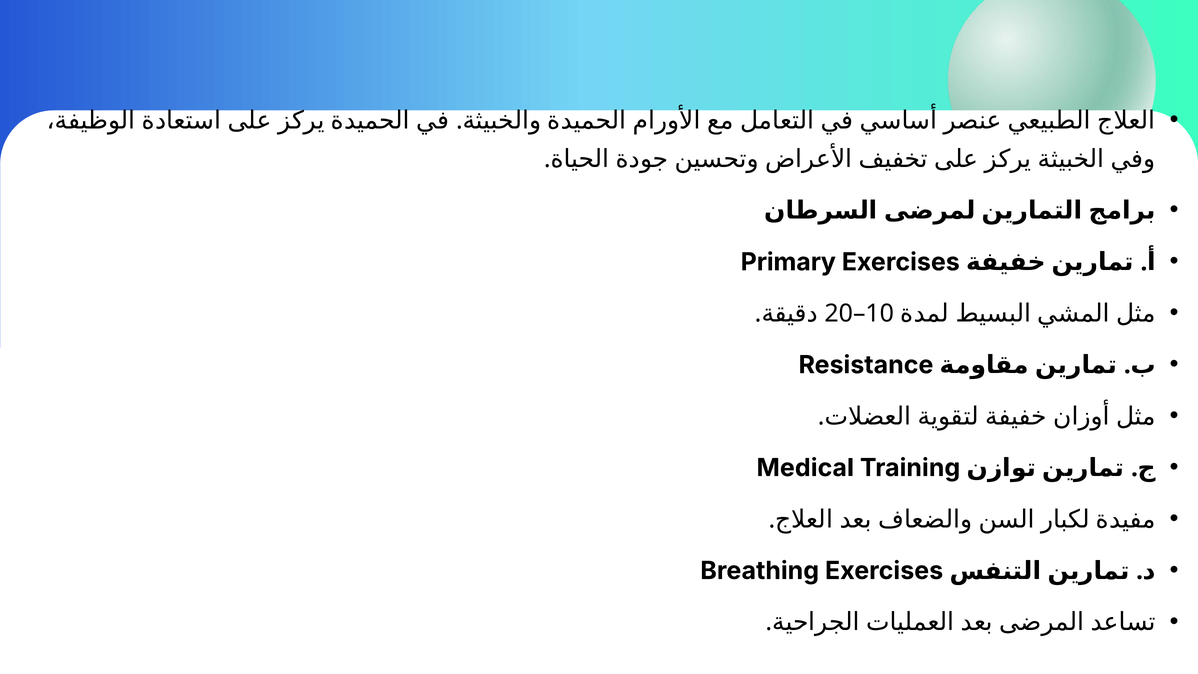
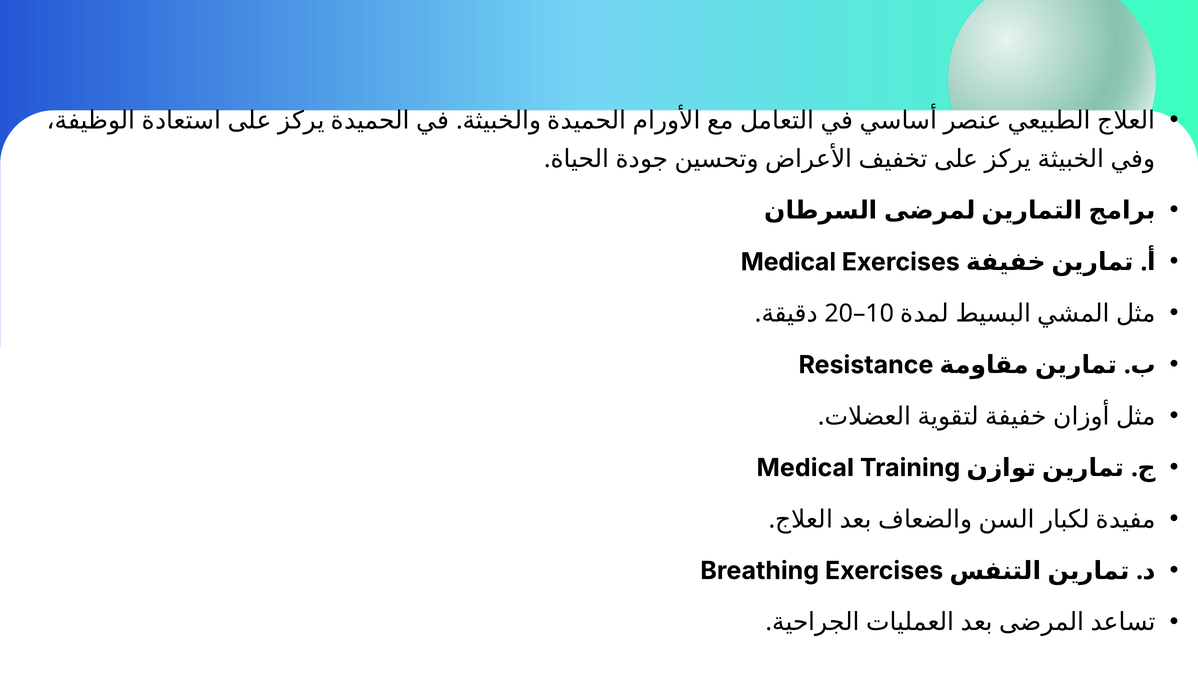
Primary: Primary -> Medical (788, 262)
